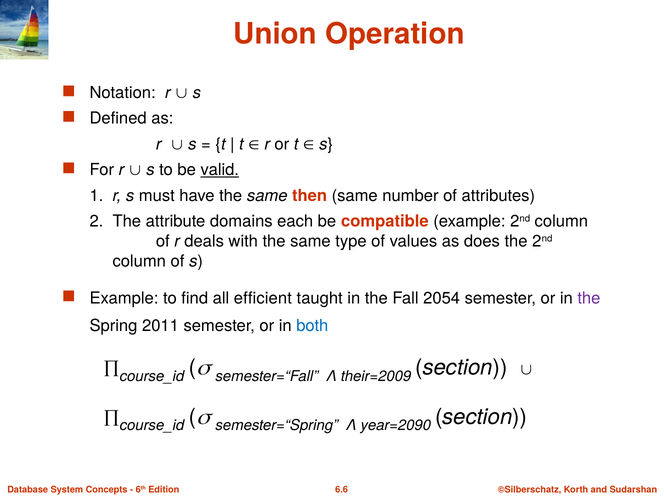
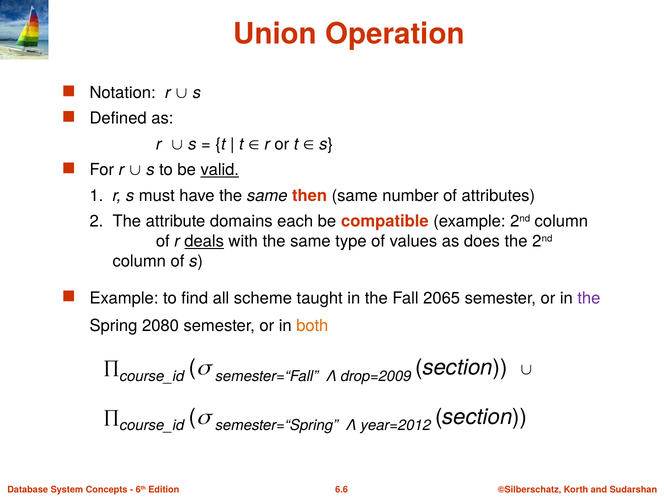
deals underline: none -> present (204, 241)
efficient: efficient -> scheme (263, 298)
2054: 2054 -> 2065 (442, 298)
2011: 2011 -> 2080 (160, 326)
both colour: blue -> orange (312, 326)
their=2009: their=2009 -> drop=2009 (376, 376)
year=2090: year=2090 -> year=2012 (396, 426)
